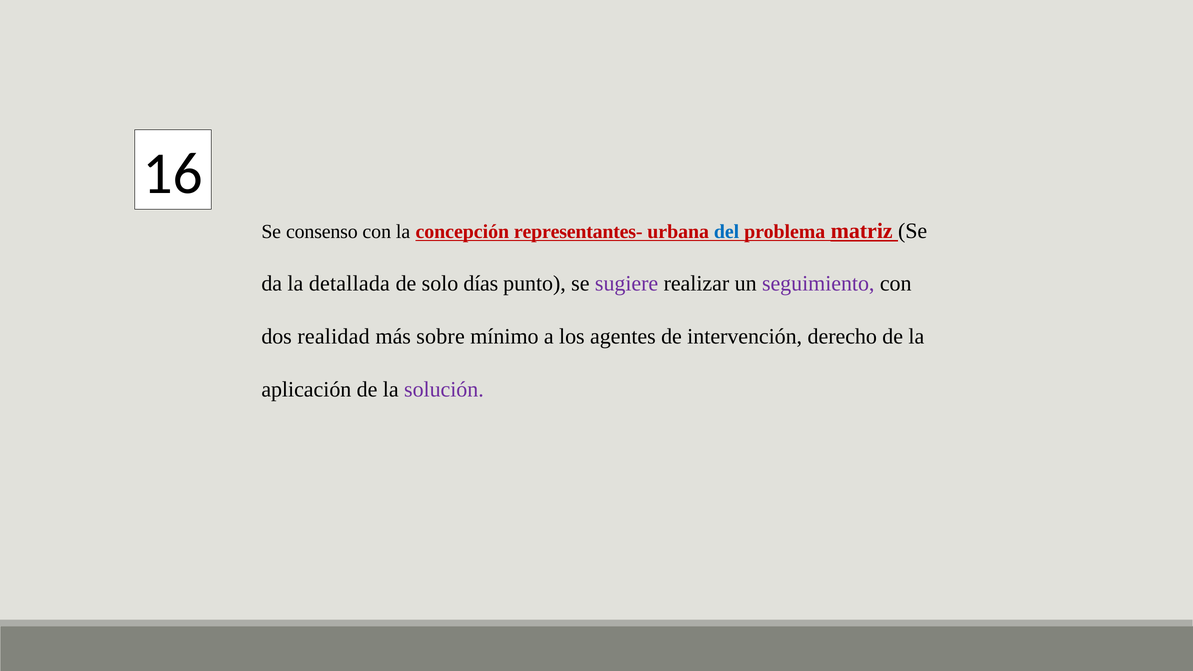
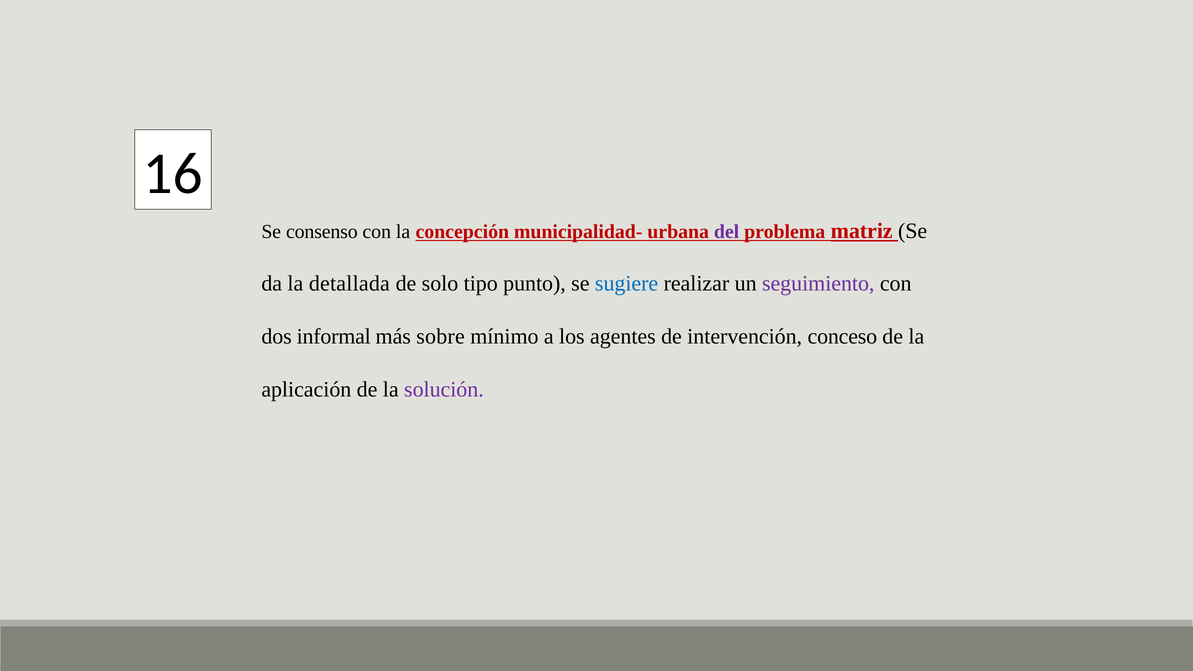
representantes-: representantes- -> municipalidad- (578, 232)
del colour: blue -> purple (727, 232)
días: días -> tipo (481, 284)
sugiere colour: purple -> blue (627, 284)
realidad: realidad -> informal (334, 337)
derecho: derecho -> conceso (842, 337)
